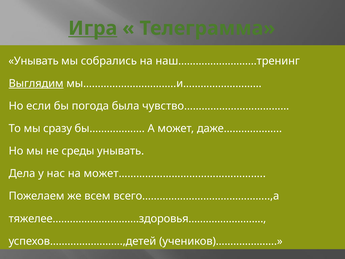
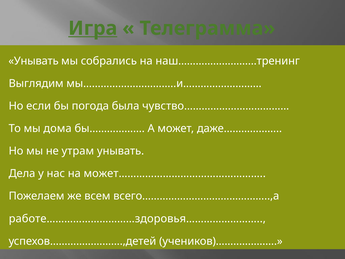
Выглядим underline: present -> none (36, 83)
сразу: сразу -> дома (57, 128)
среды: среды -> утрам (78, 151)
тяжелее…………………………здоровья……………………: тяжелее…………………………здоровья…………………… -> работе…………………………здоровья…………………… (137, 218)
